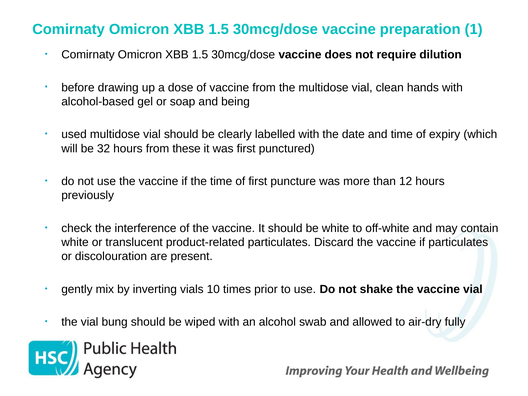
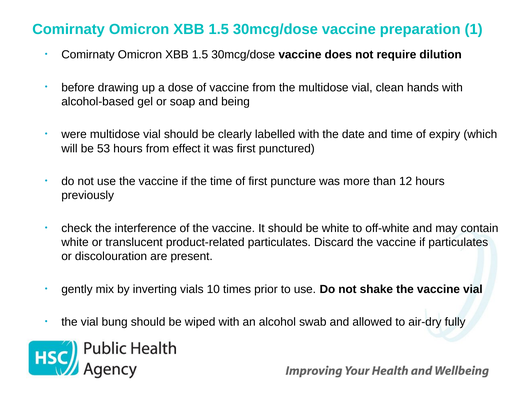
used: used -> were (74, 134)
32: 32 -> 53 (104, 148)
these: these -> effect (187, 148)
